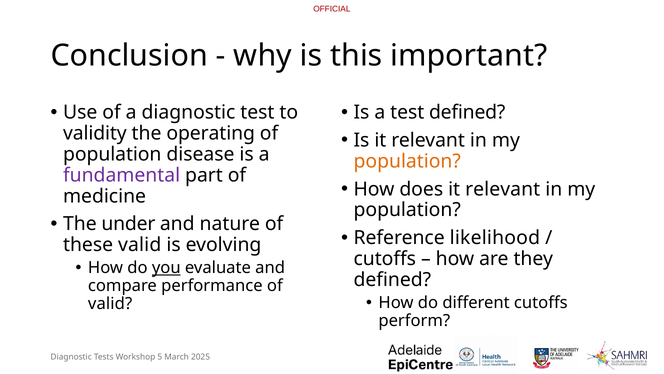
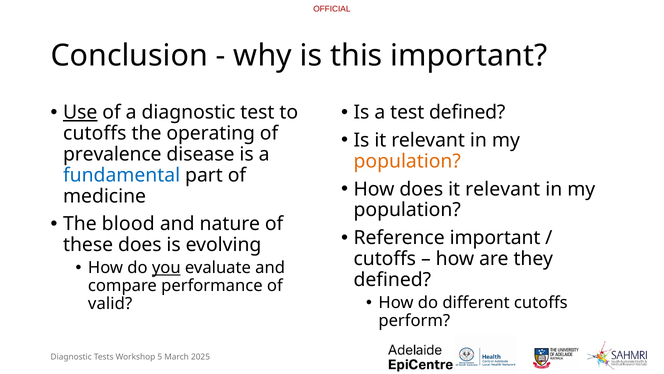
Use underline: none -> present (80, 112)
validity: validity -> cutoffs (95, 133)
population: population -> prevalence (112, 154)
fundamental colour: purple -> blue (122, 175)
under: under -> blood (128, 224)
Reference likelihood: likelihood -> important (495, 238)
these valid: valid -> does (140, 245)
